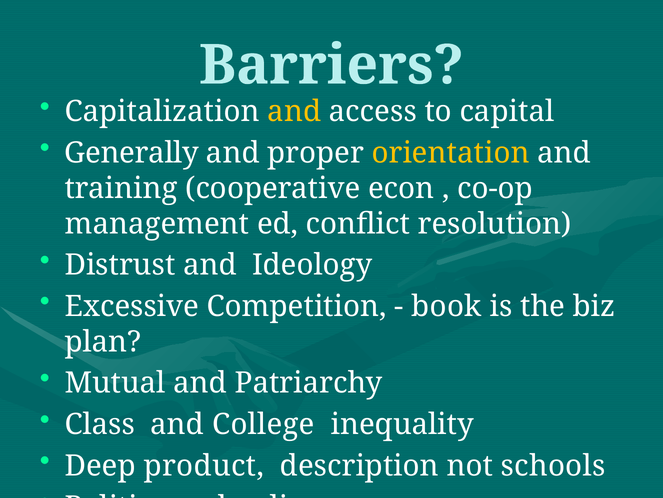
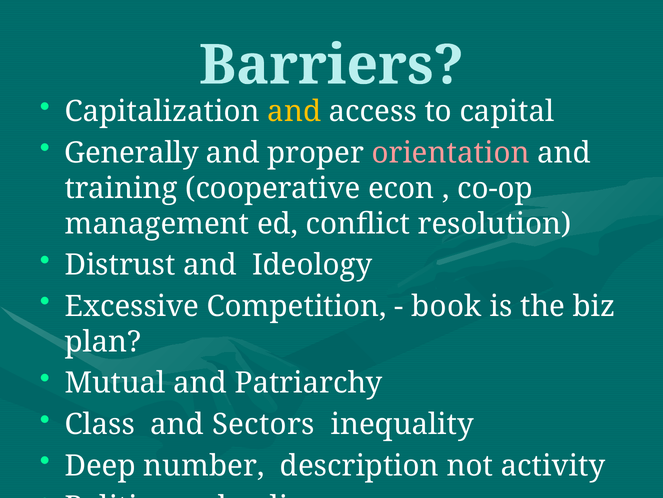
orientation colour: yellow -> pink (451, 153)
College: College -> Sectors (263, 424)
product: product -> number (204, 465)
schools: schools -> activity (553, 465)
